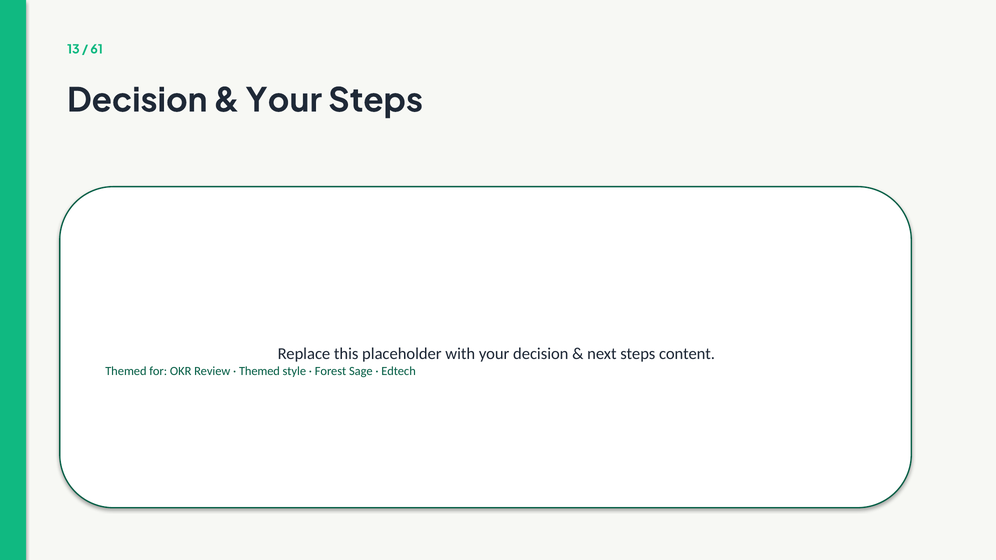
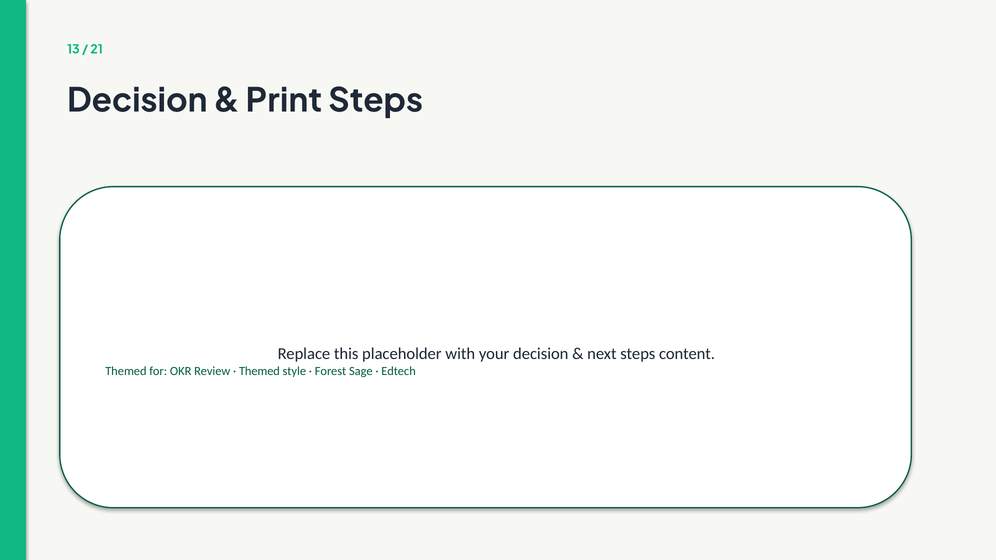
61: 61 -> 21 (97, 49)
Your: Your -> Print (284, 101)
